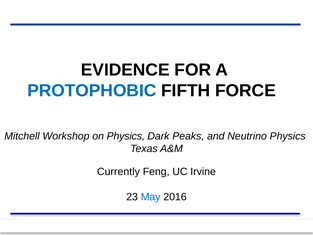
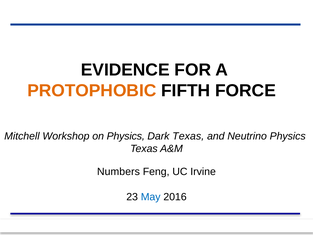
PROTOPHOBIC colour: blue -> orange (92, 91)
Dark Peaks: Peaks -> Texas (188, 136)
Currently: Currently -> Numbers (118, 172)
